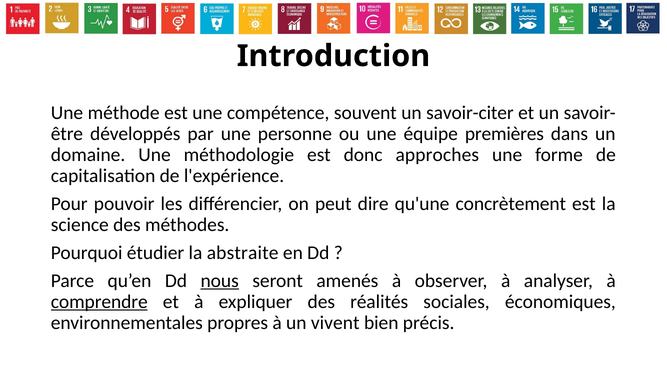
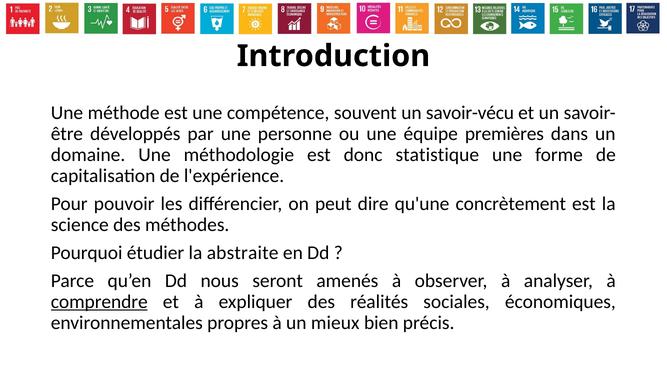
savoir-citer: savoir-citer -> savoir-vécu (470, 113)
approches: approches -> statistique (437, 155)
nous underline: present -> none (220, 281)
vivent: vivent -> mieux (335, 323)
